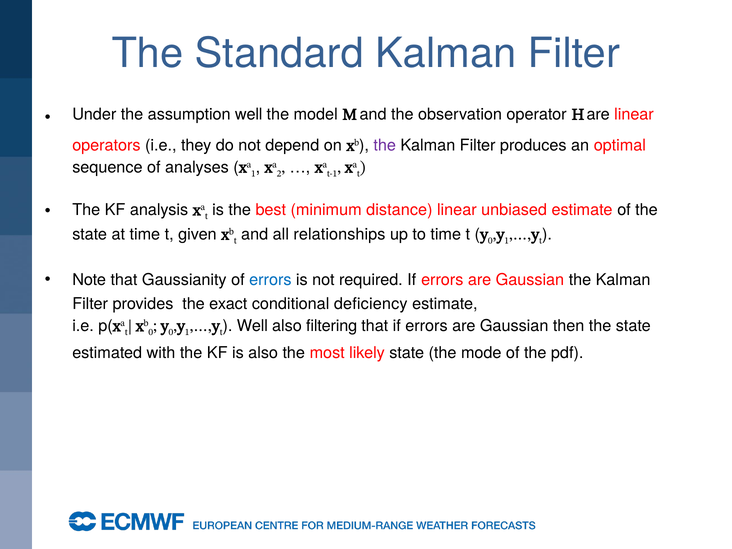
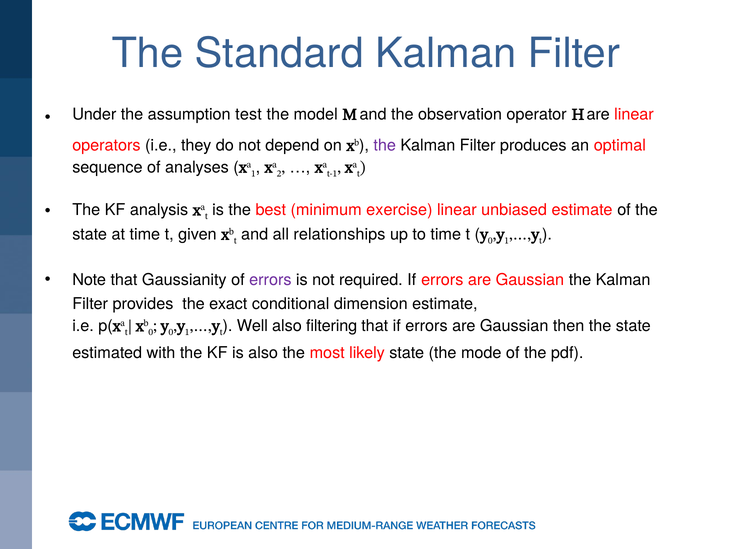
assumption well: well -> test (249, 114)
distance: distance -> exercise (399, 210)
errors colour: blue -> purple (270, 280)
deficiency: deficiency -> dimension (371, 304)
